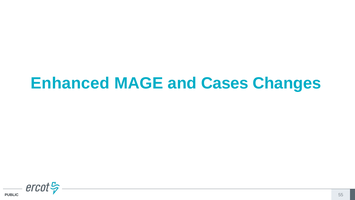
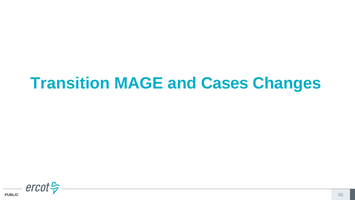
Enhanced: Enhanced -> Transition (70, 83)
